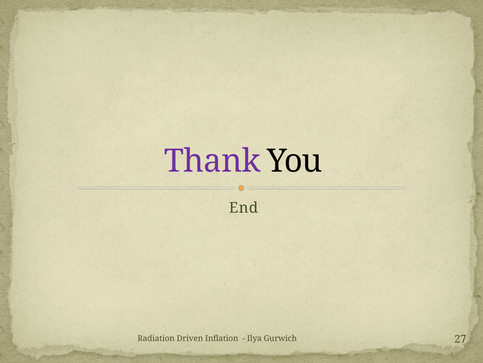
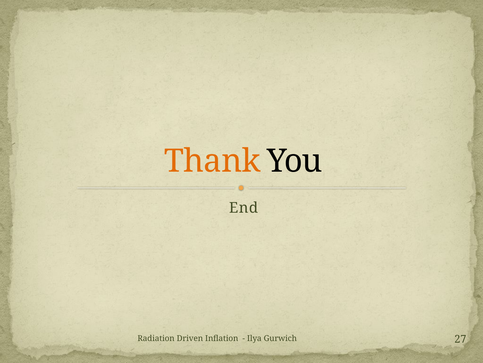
Thank colour: purple -> orange (212, 161)
